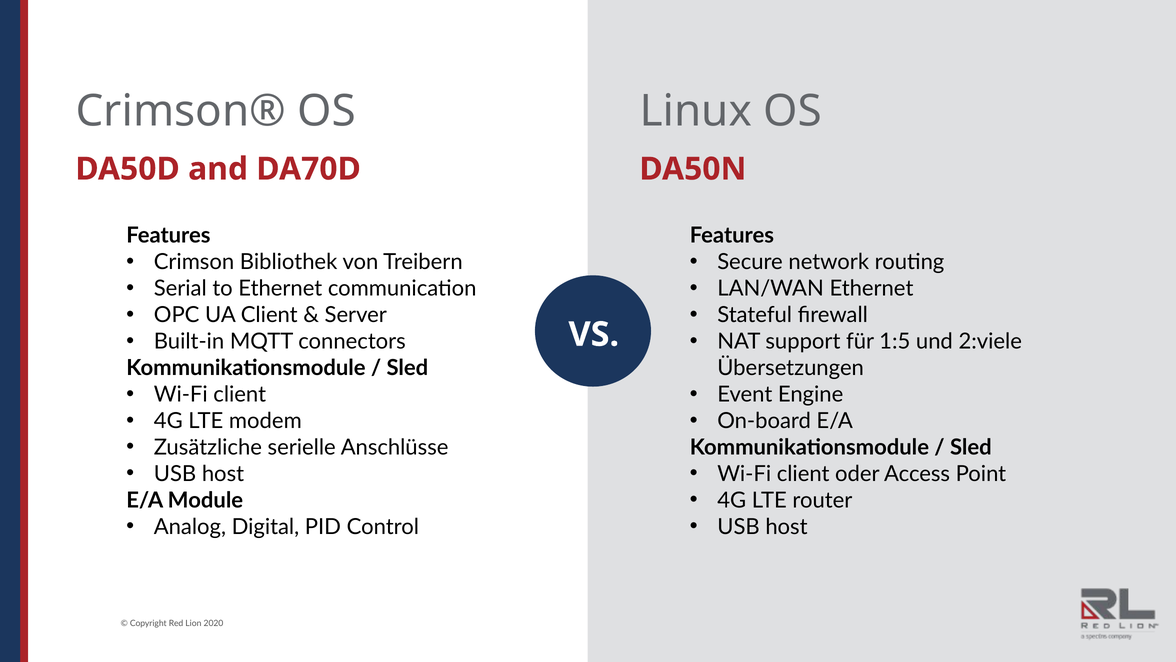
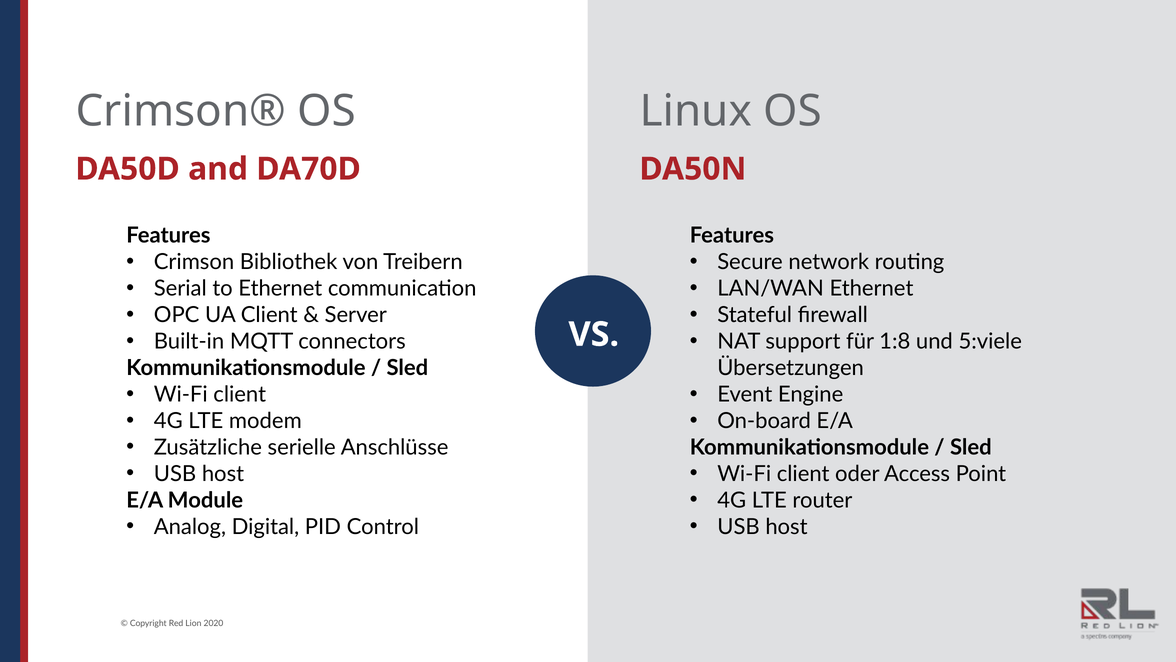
1:5: 1:5 -> 1:8 (895, 341)
2:viele: 2:viele -> 5:viele (990, 341)
